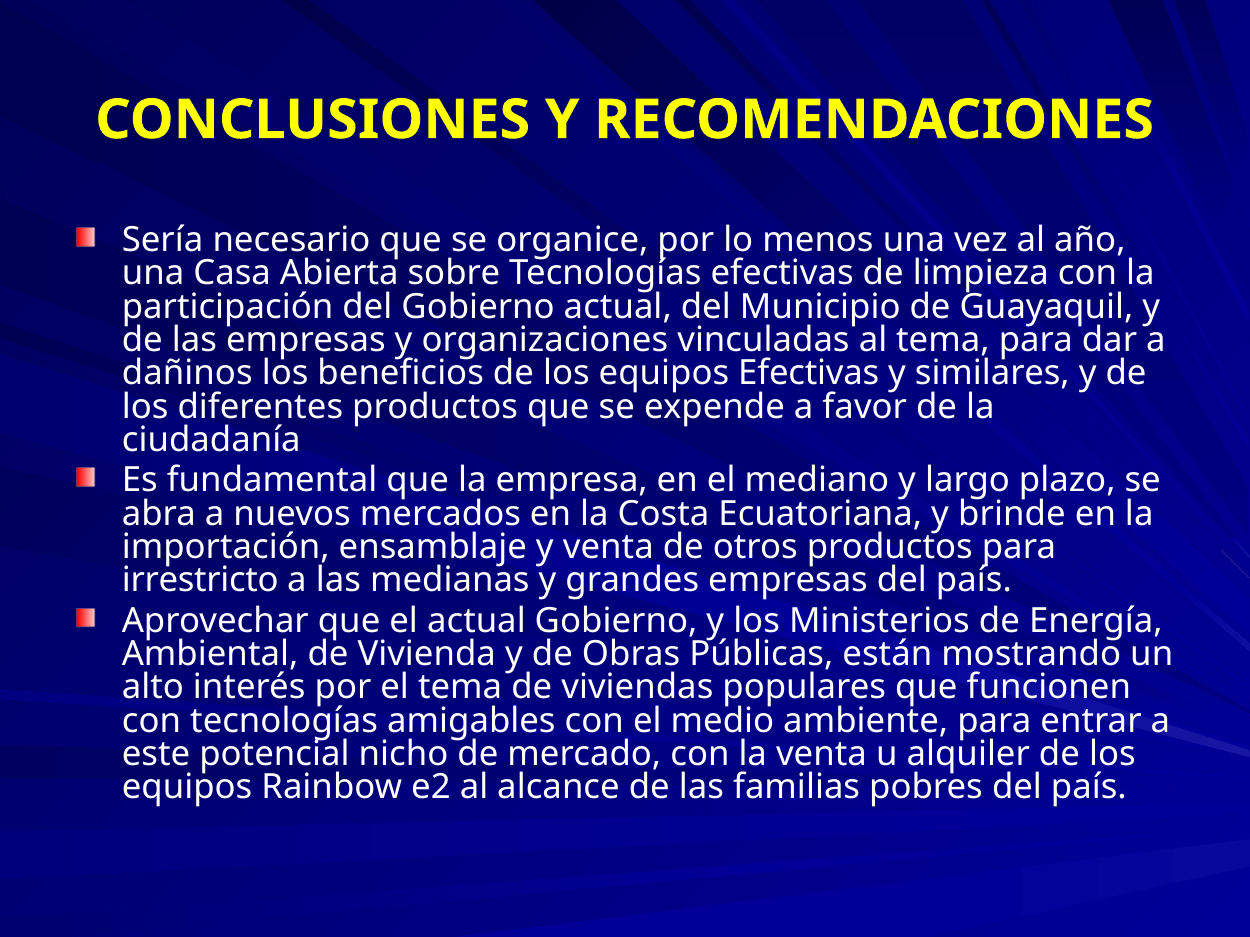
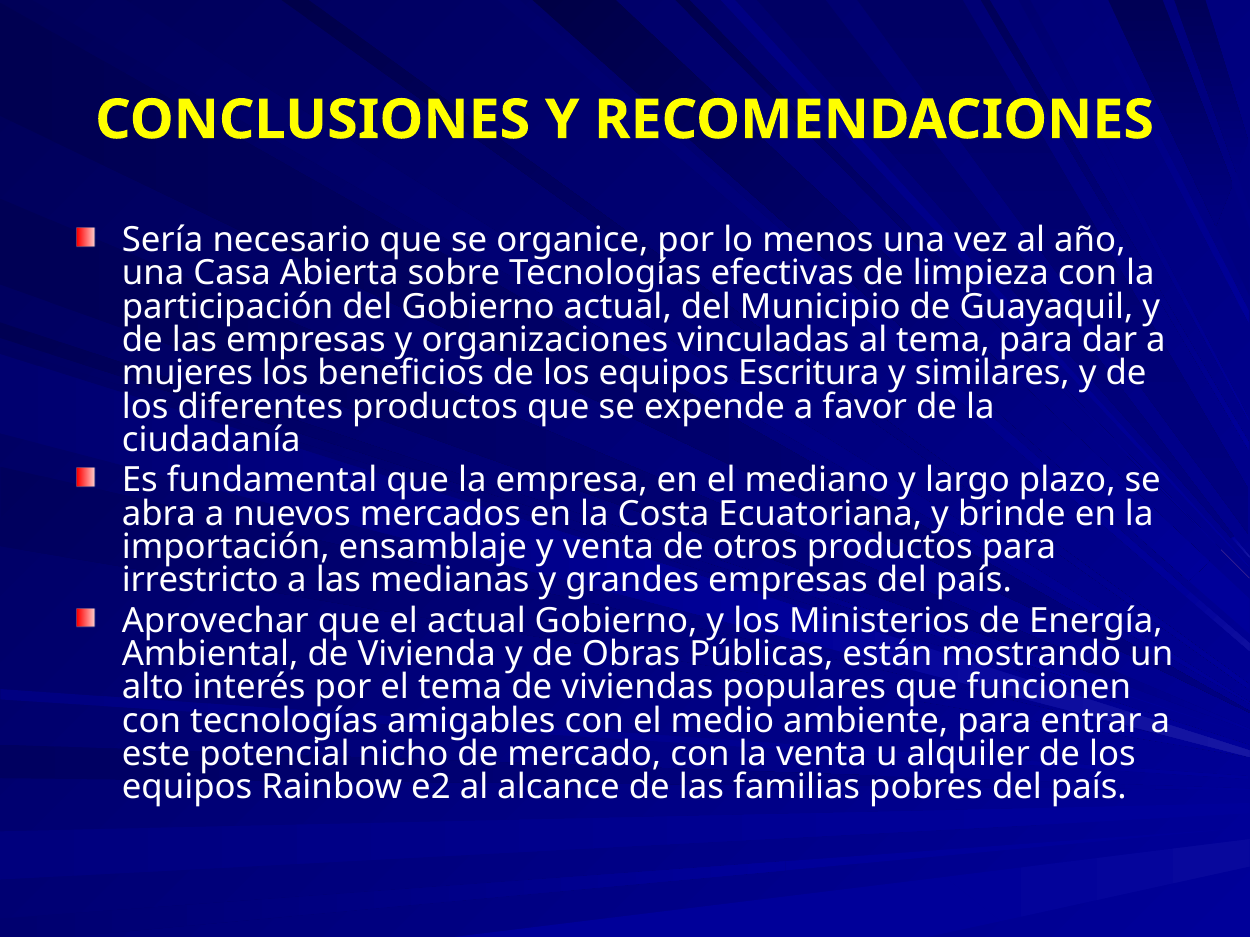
dañinos: dañinos -> mujeres (187, 374)
equipos Efectivas: Efectivas -> Escritura (809, 374)
